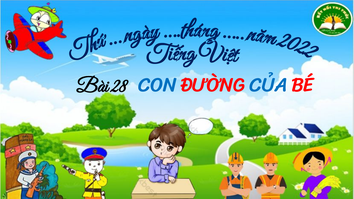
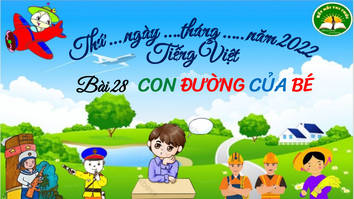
CON colour: blue -> green (158, 85)
